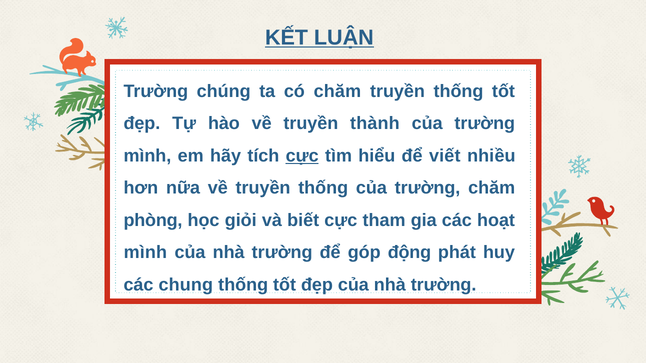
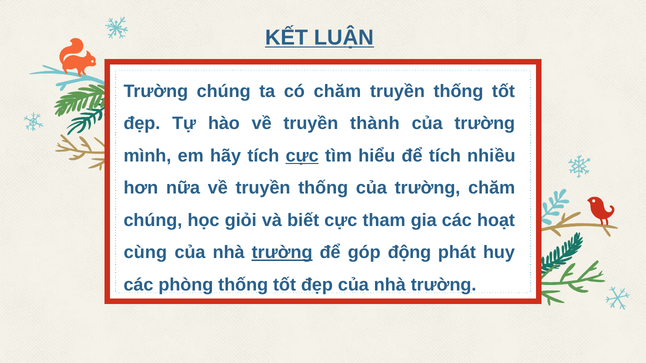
để viết: viết -> tích (445, 156)
phòng: phòng -> chúng (153, 221)
mình: mình -> cùng (145, 253)
trường underline: none -> present (282, 253)
chung: chung -> phòng (186, 285)
